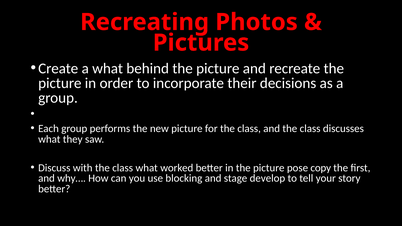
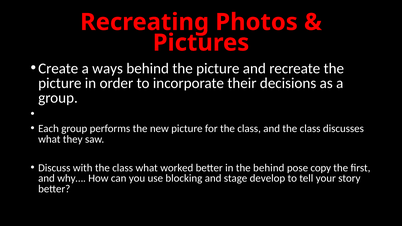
a what: what -> ways (108, 68)
in the picture: picture -> behind (269, 168)
